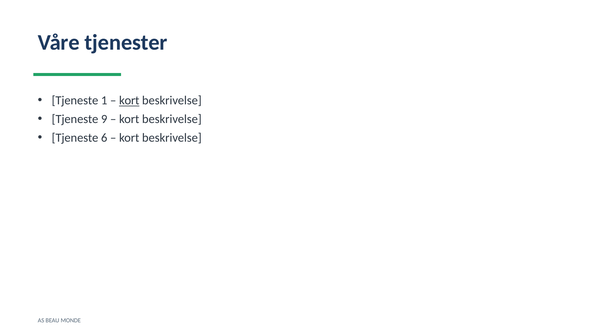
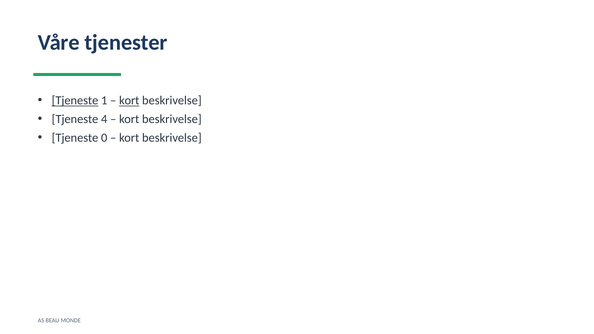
Tjeneste underline: none -> present (75, 101)
9: 9 -> 4 (104, 119)
6: 6 -> 0 (104, 138)
